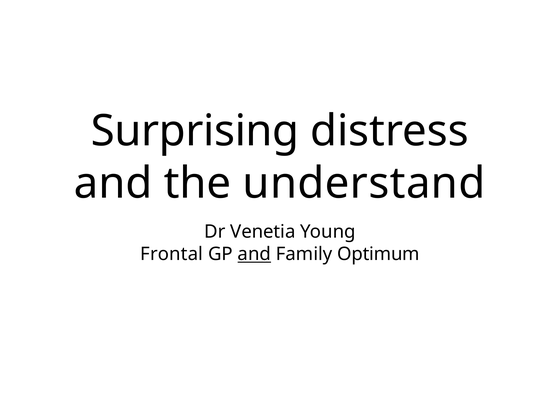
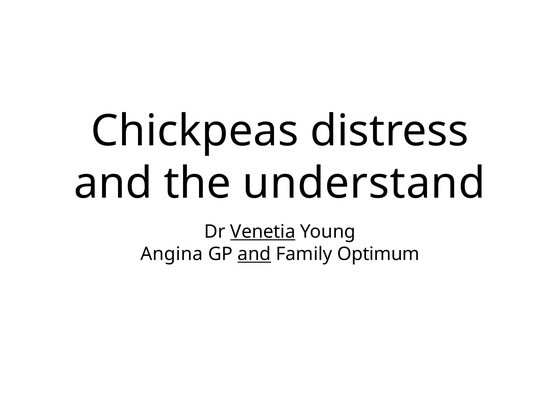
Surprising: Surprising -> Chickpeas (195, 131)
Venetia underline: none -> present (263, 232)
Frontal: Frontal -> Angina (172, 254)
